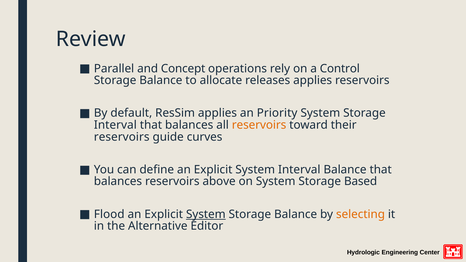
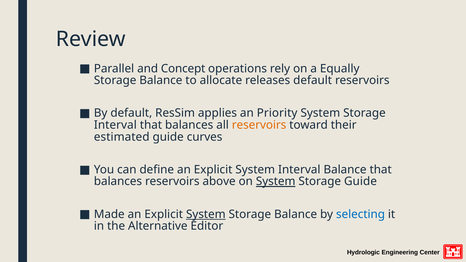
Control: Control -> Equally (340, 69)
releases applies: applies -> default (313, 80)
reservoirs: reservoirs -> estimated (122, 137)
System underline: none -> present (276, 182)
Storage Based: Based -> Guide (360, 182)
Flood: Flood -> Made (109, 214)
selecting colour: orange -> blue (360, 214)
